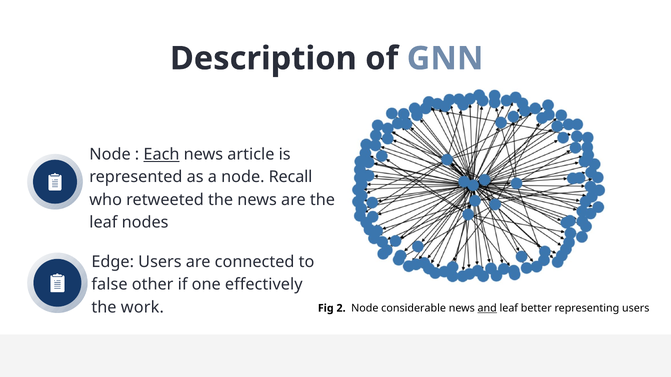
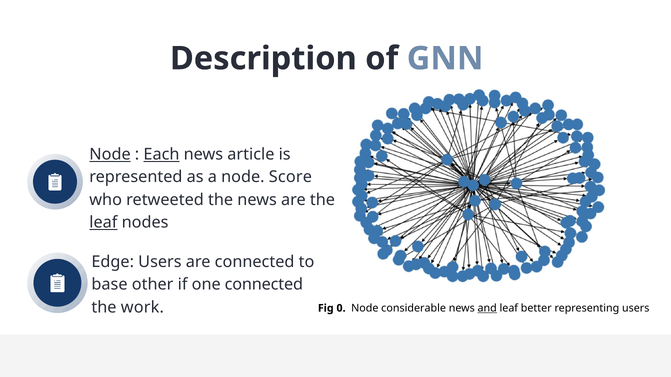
Node underline: none -> present (110, 154)
Recall: Recall -> Score (290, 177)
leaf underline: none -> present (103, 223)
false: false -> base (110, 285)
one effectively: effectively -> connected (264, 285)
2: 2 -> 0 (341, 308)
